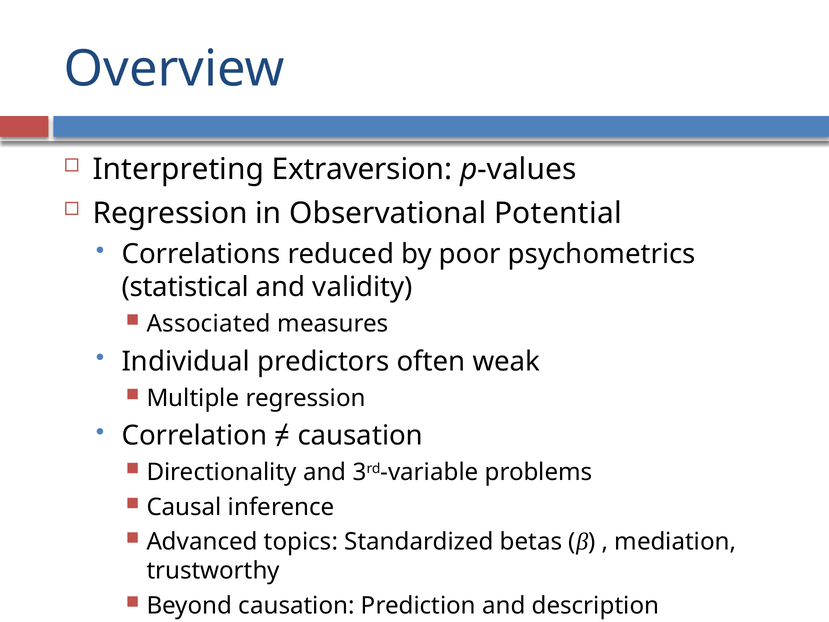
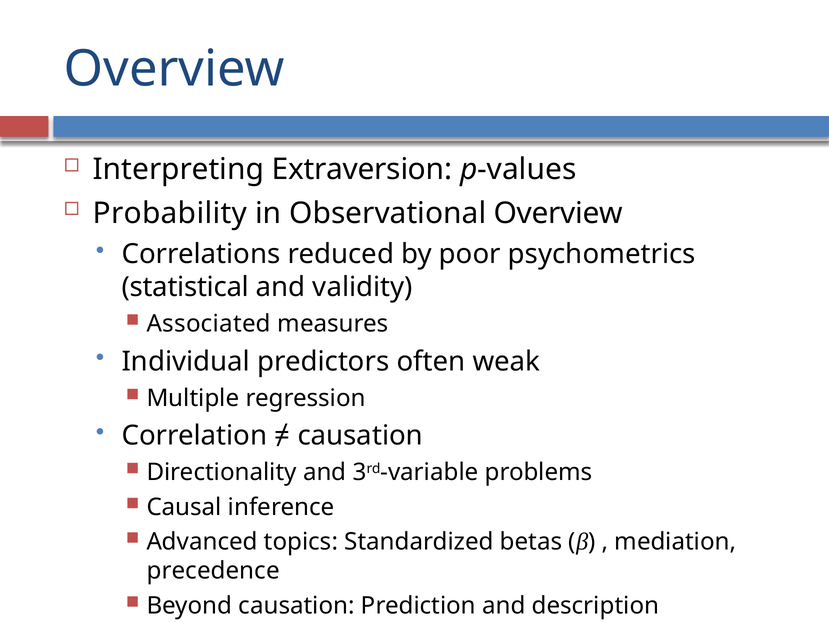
Regression: Regression -> Probability (170, 213)
Observational Potential: Potential -> Overview (558, 213)
trustworthy: trustworthy -> precedence (213, 571)
